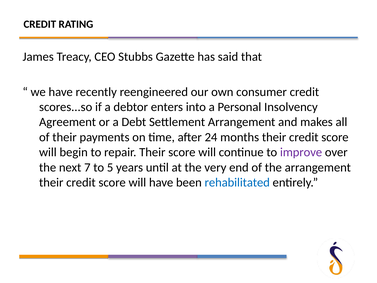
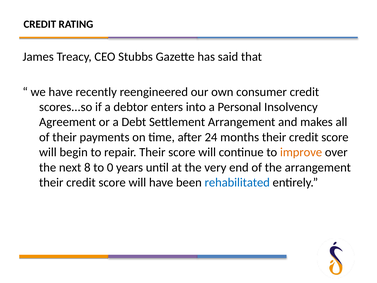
improve colour: purple -> orange (301, 152)
7: 7 -> 8 (87, 167)
5: 5 -> 0 (110, 167)
